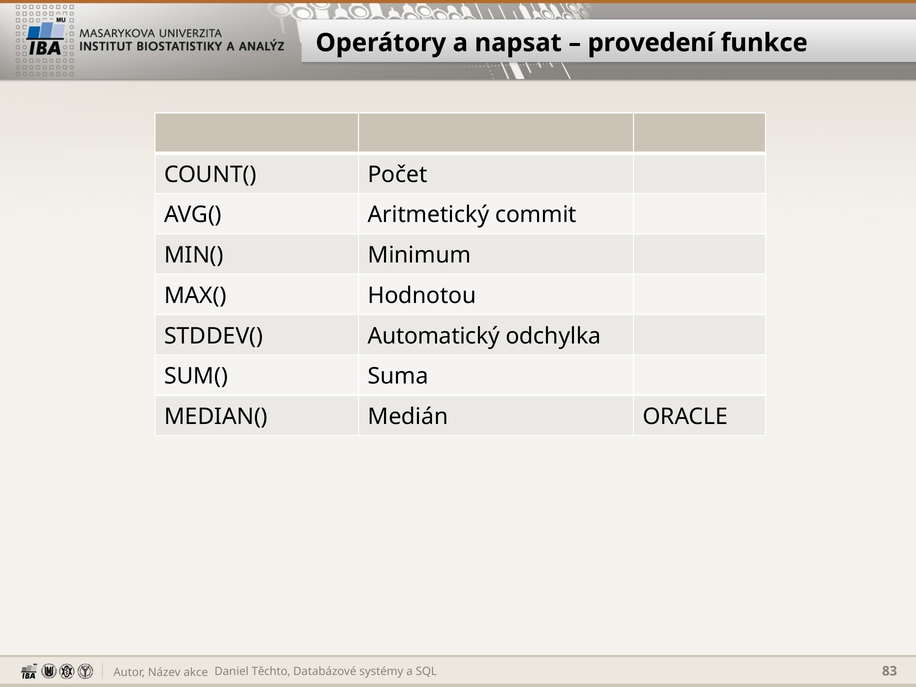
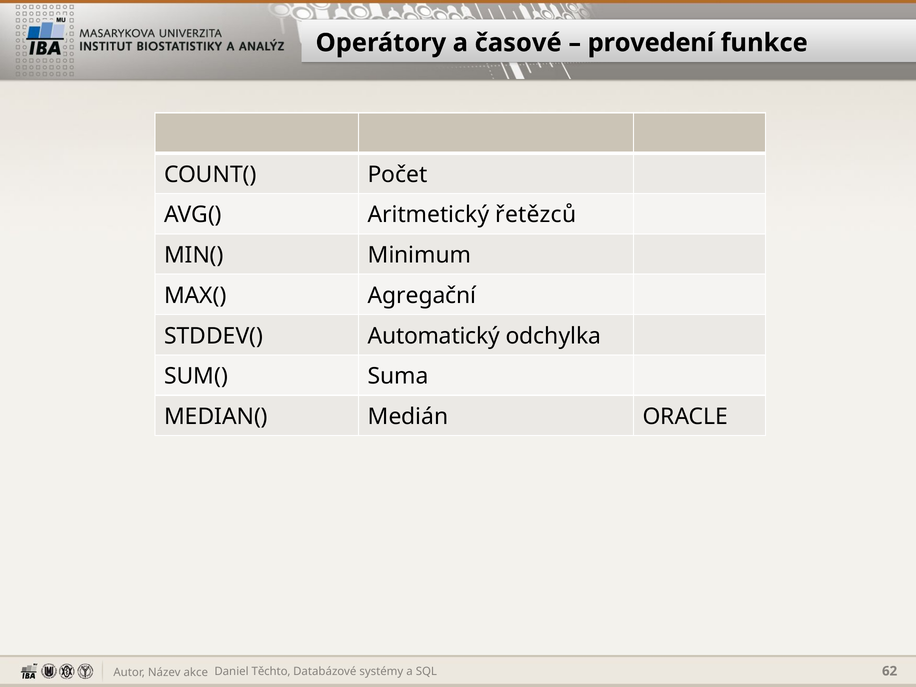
napsat: napsat -> časové (518, 43)
commit: commit -> řetězců (536, 215)
Hodnotou: Hodnotou -> Agregační (422, 296)
83: 83 -> 62 (890, 671)
